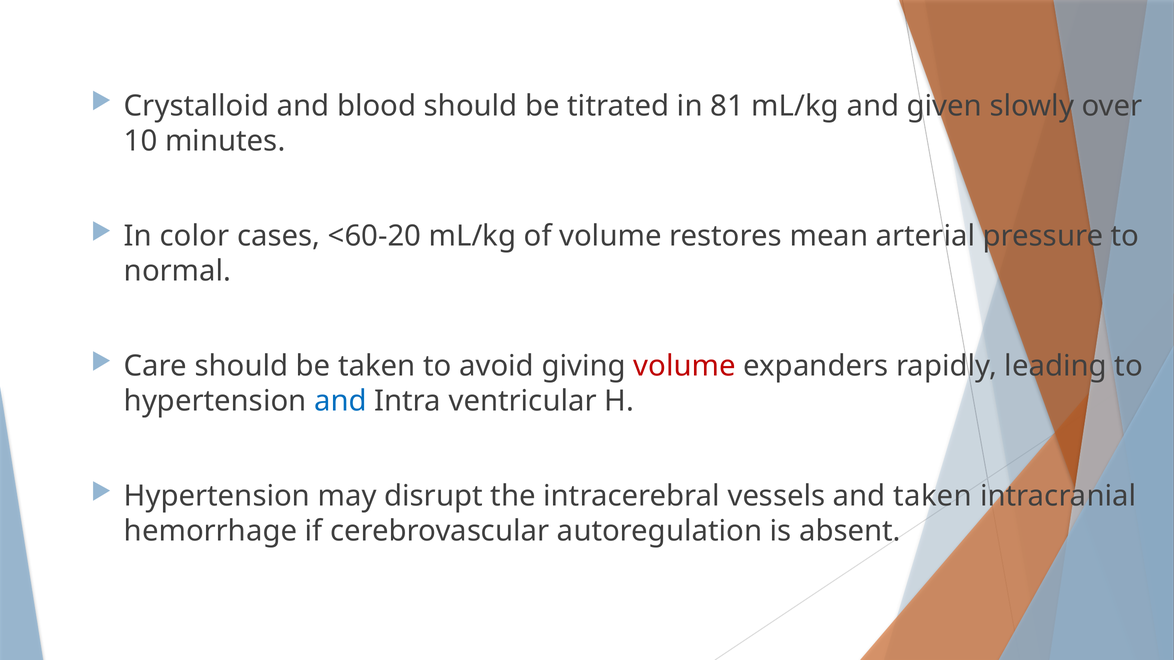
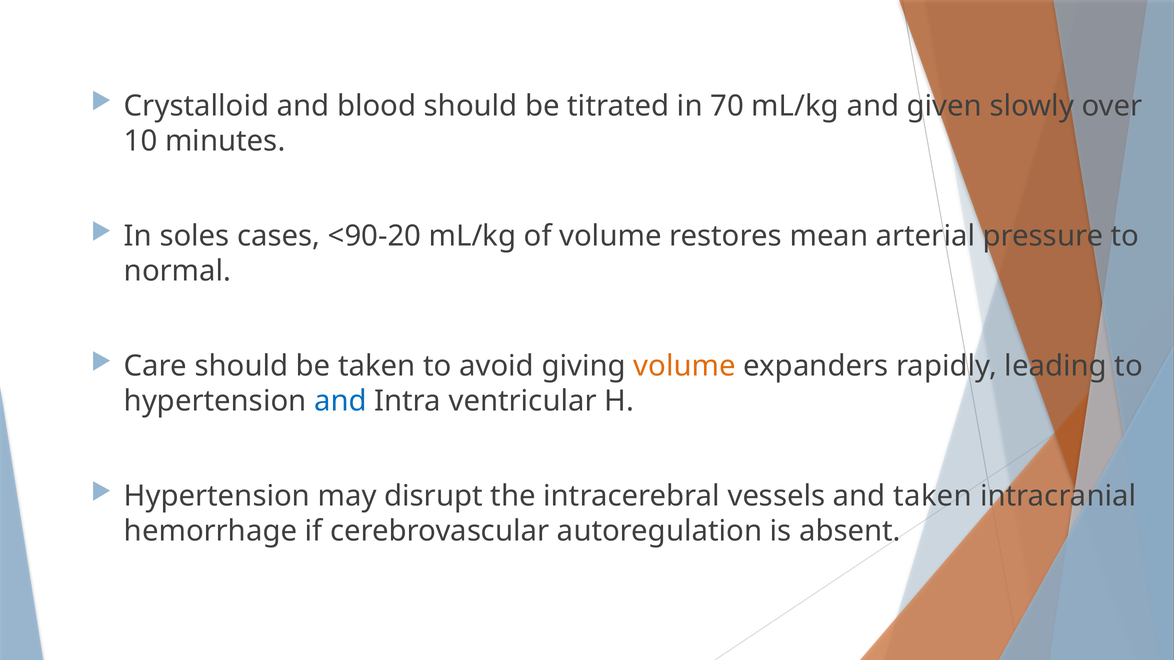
81: 81 -> 70 (727, 106)
color: color -> soles (195, 236)
<60-20: <60-20 -> <90-20 (374, 236)
volume colour: red -> orange (685, 366)
